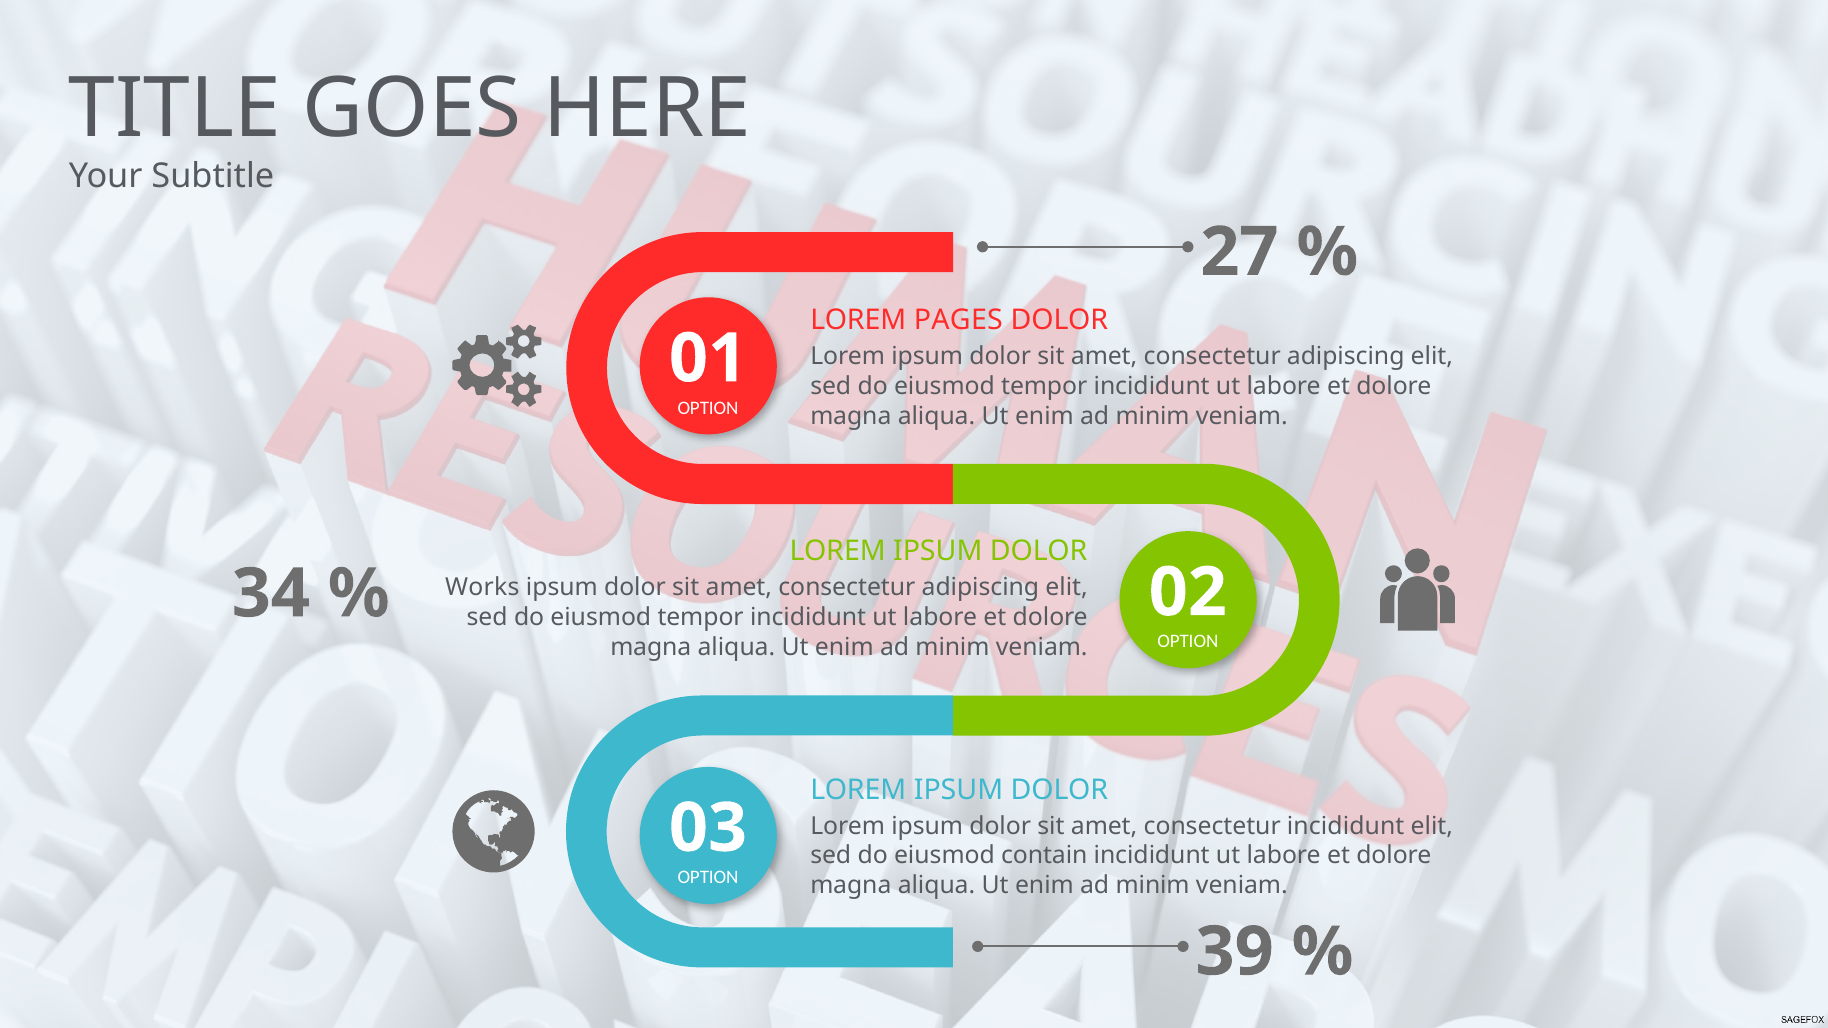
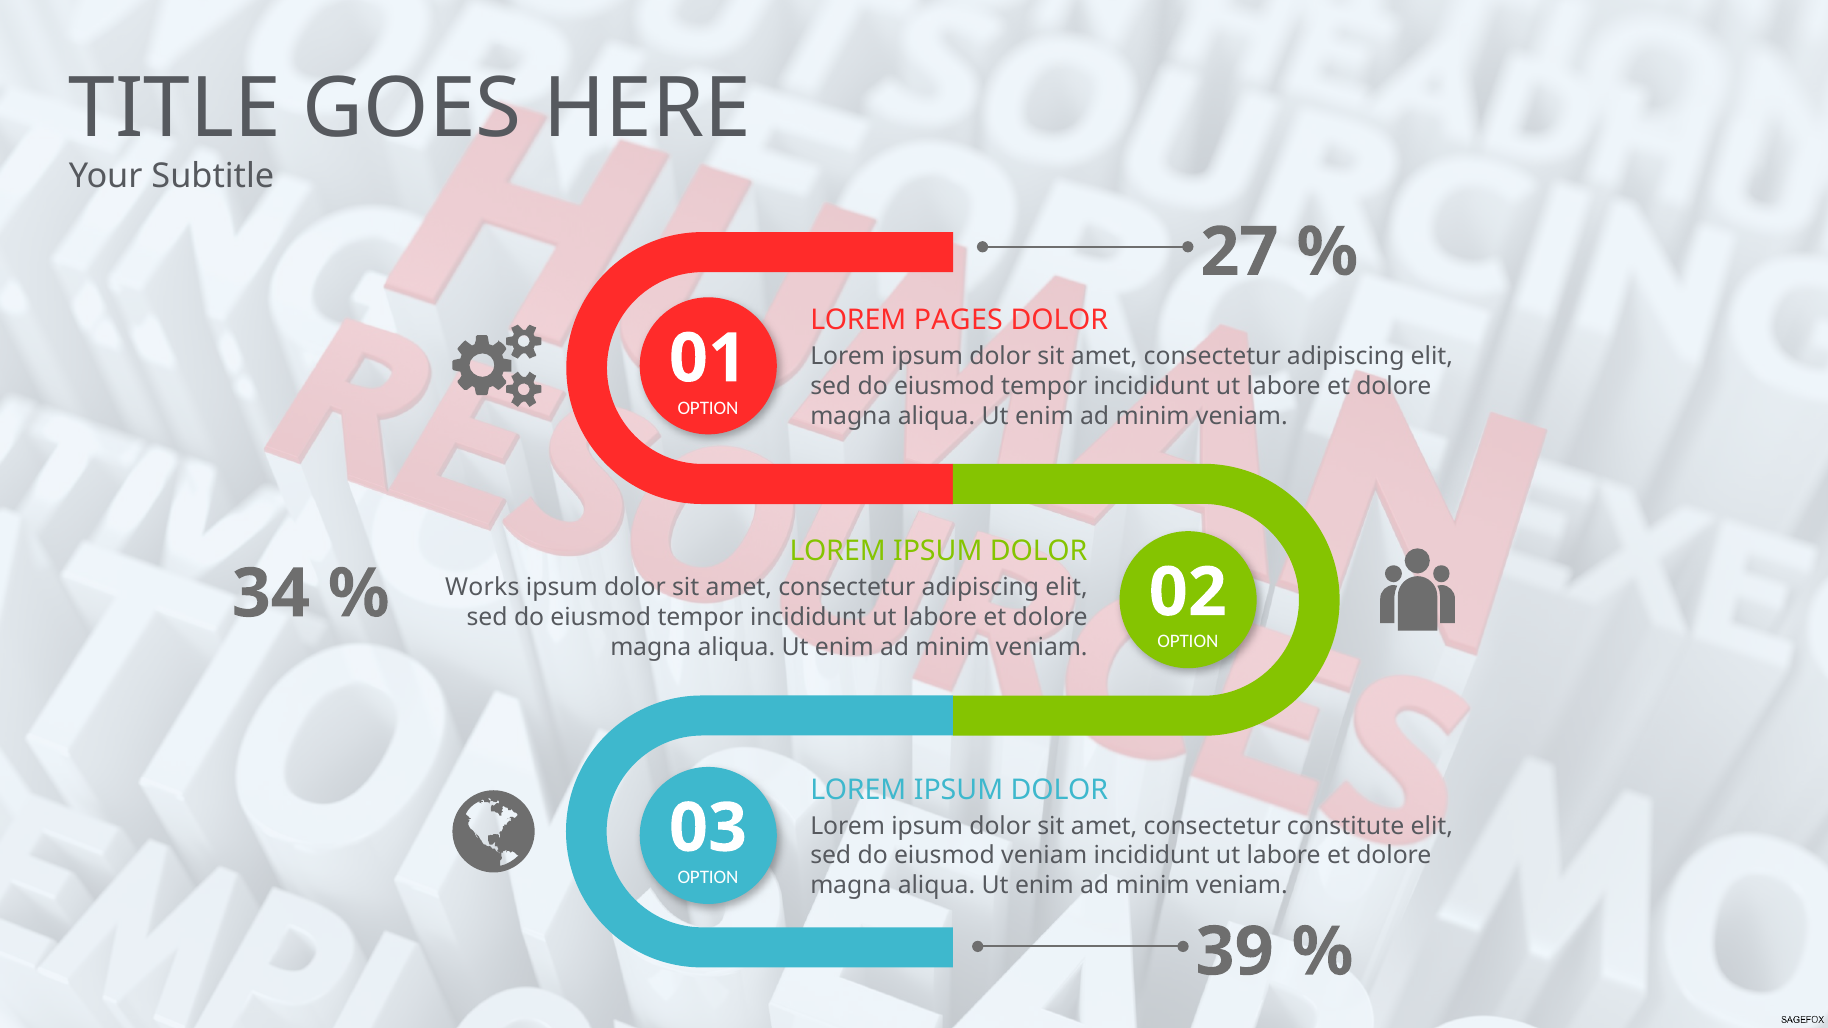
consectetur incididunt: incididunt -> constitute (1346, 826)
eiusmod contain: contain -> veniam (1044, 856)
